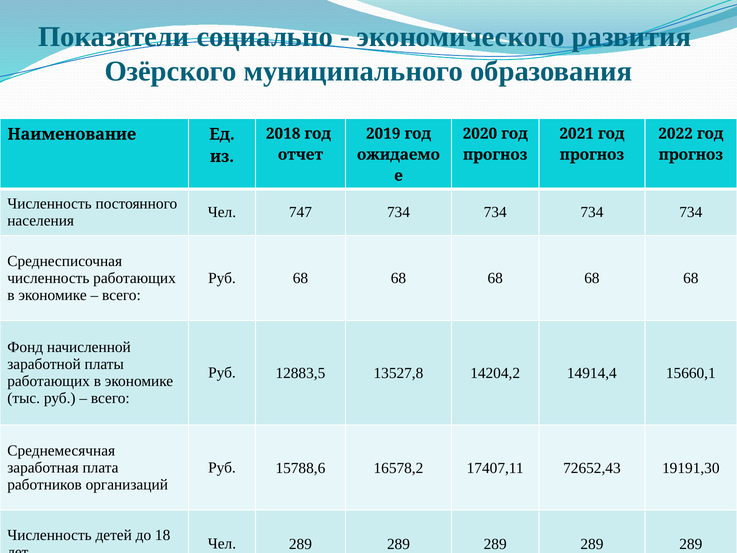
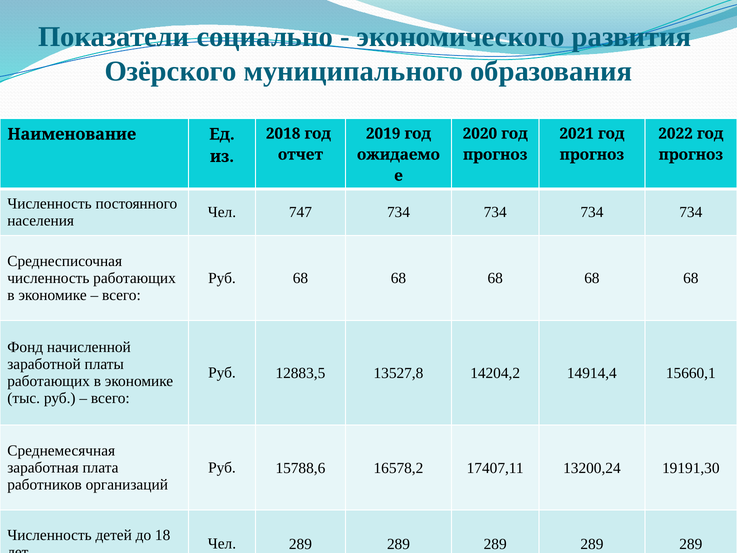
72652,43: 72652,43 -> 13200,24 (592, 468)
